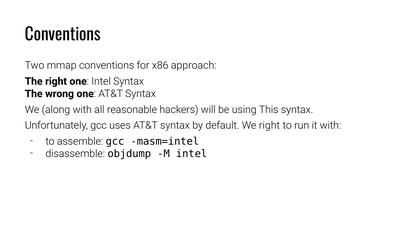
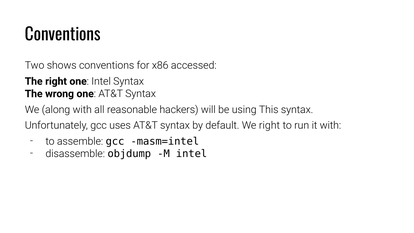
mmap: mmap -> shows (62, 65)
approach: approach -> accessed (194, 65)
